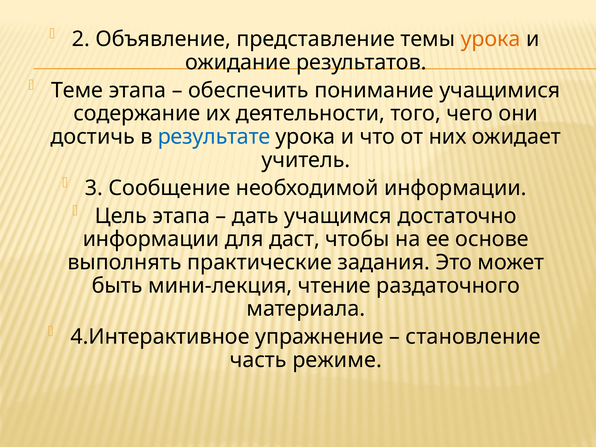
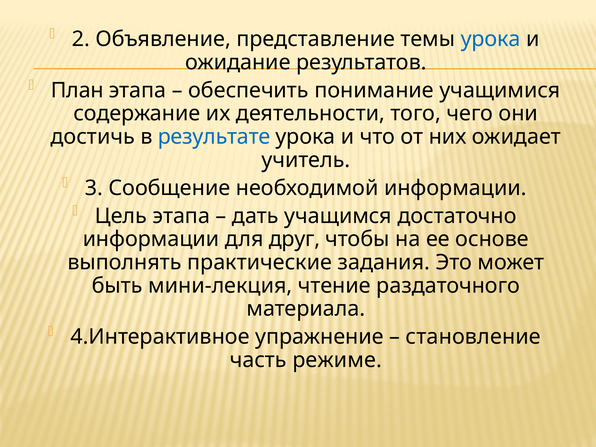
урока colour: orange -> blue (491, 39)
Теме: Теме -> План (77, 90)
даст: даст -> друг (294, 239)
